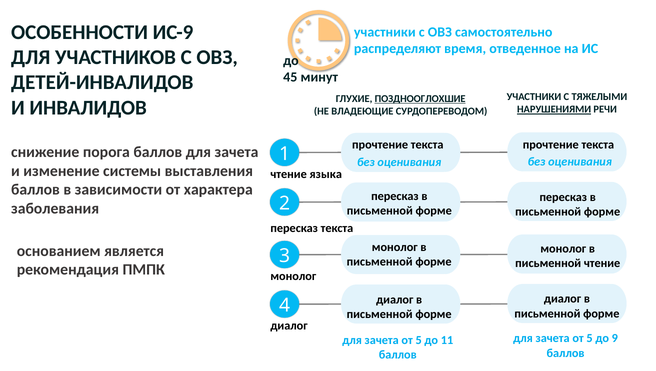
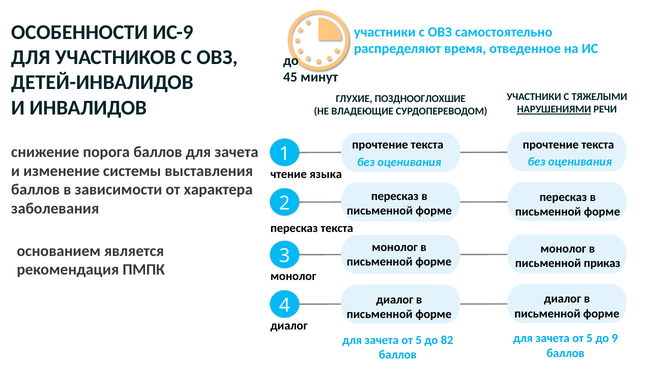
ПОЗДНООГЛОХШИЕ underline: present -> none (420, 99)
письменной чтение: чтение -> приказ (602, 263)
11: 11 -> 82 (447, 340)
